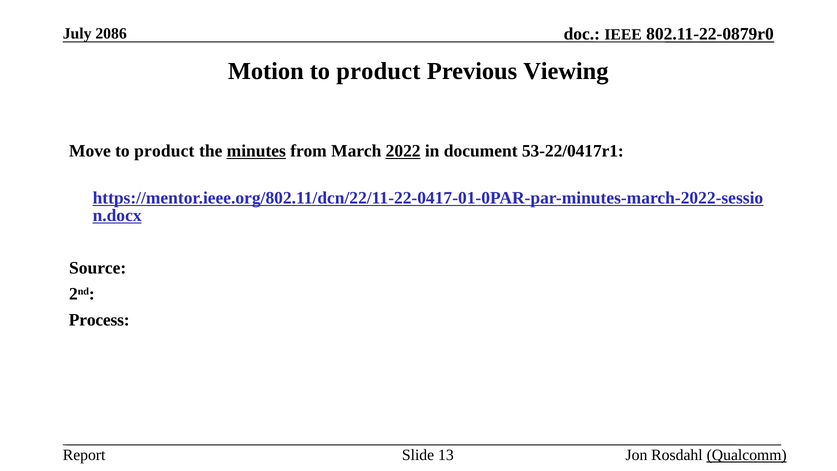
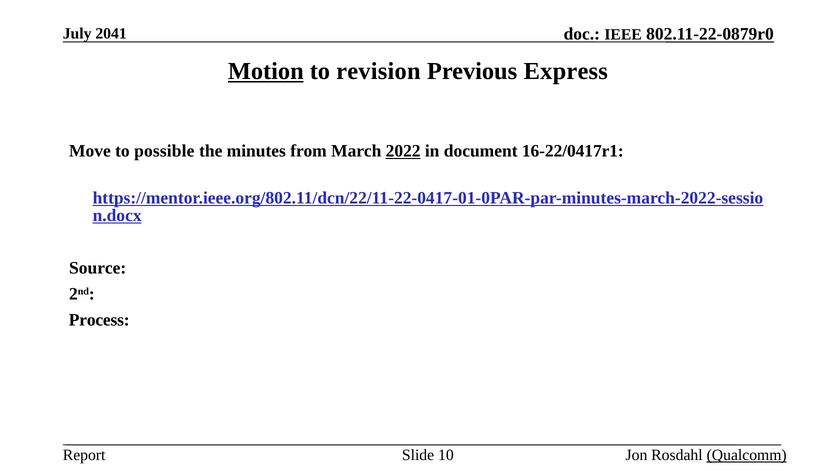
2086: 2086 -> 2041 (111, 33)
Motion underline: none -> present (266, 71)
product: product -> revision (378, 71)
Viewing: Viewing -> Express (566, 71)
Move to product: product -> possible (164, 151)
minutes underline: present -> none (256, 151)
53-22/0417r1: 53-22/0417r1 -> 16-22/0417r1 (573, 151)
13: 13 -> 10 (446, 455)
